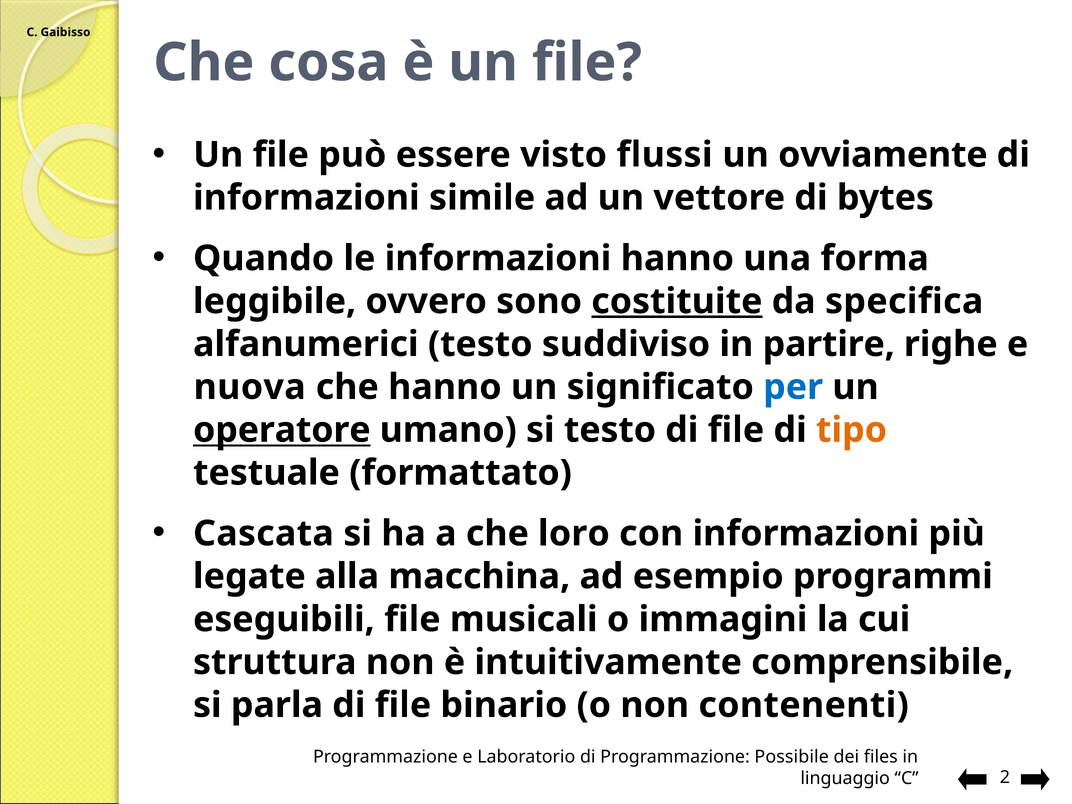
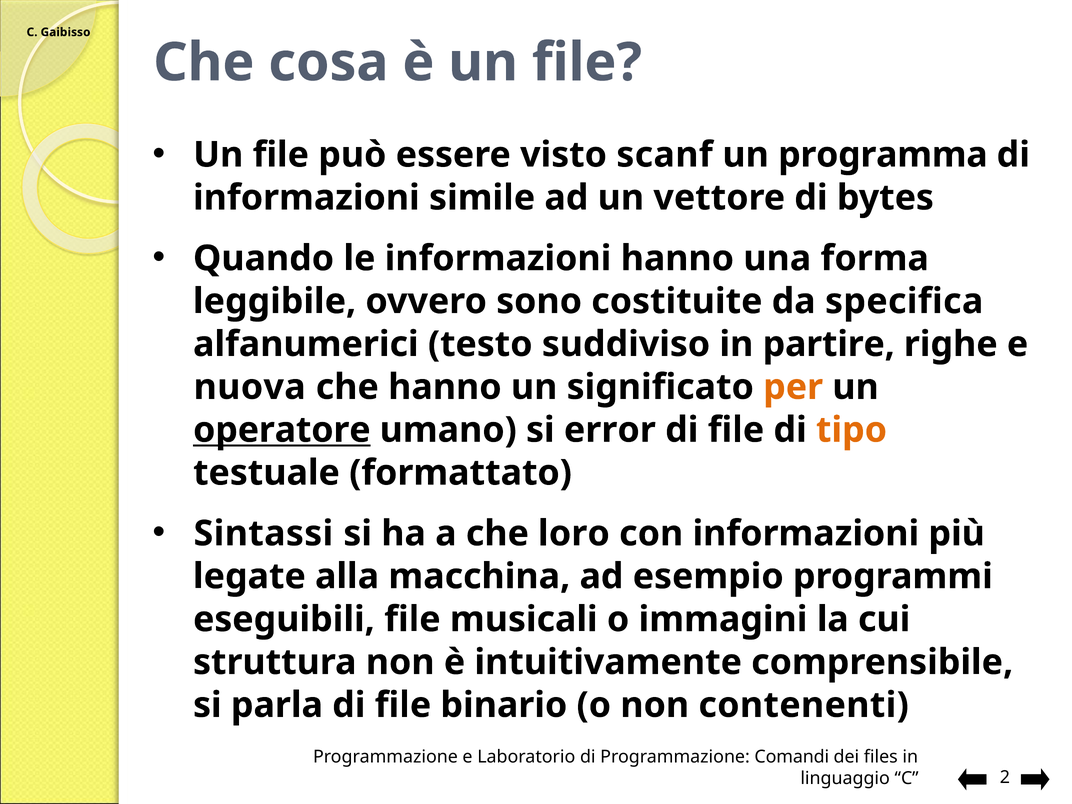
flussi: flussi -> scanf (665, 155)
ovviamente: ovviamente -> programma (883, 155)
costituite underline: present -> none (677, 301)
per colour: blue -> orange (793, 387)
si testo: testo -> error (610, 430)
Cascata: Cascata -> Sintassi (263, 534)
Possibile: Possibile -> Comandi (792, 757)
